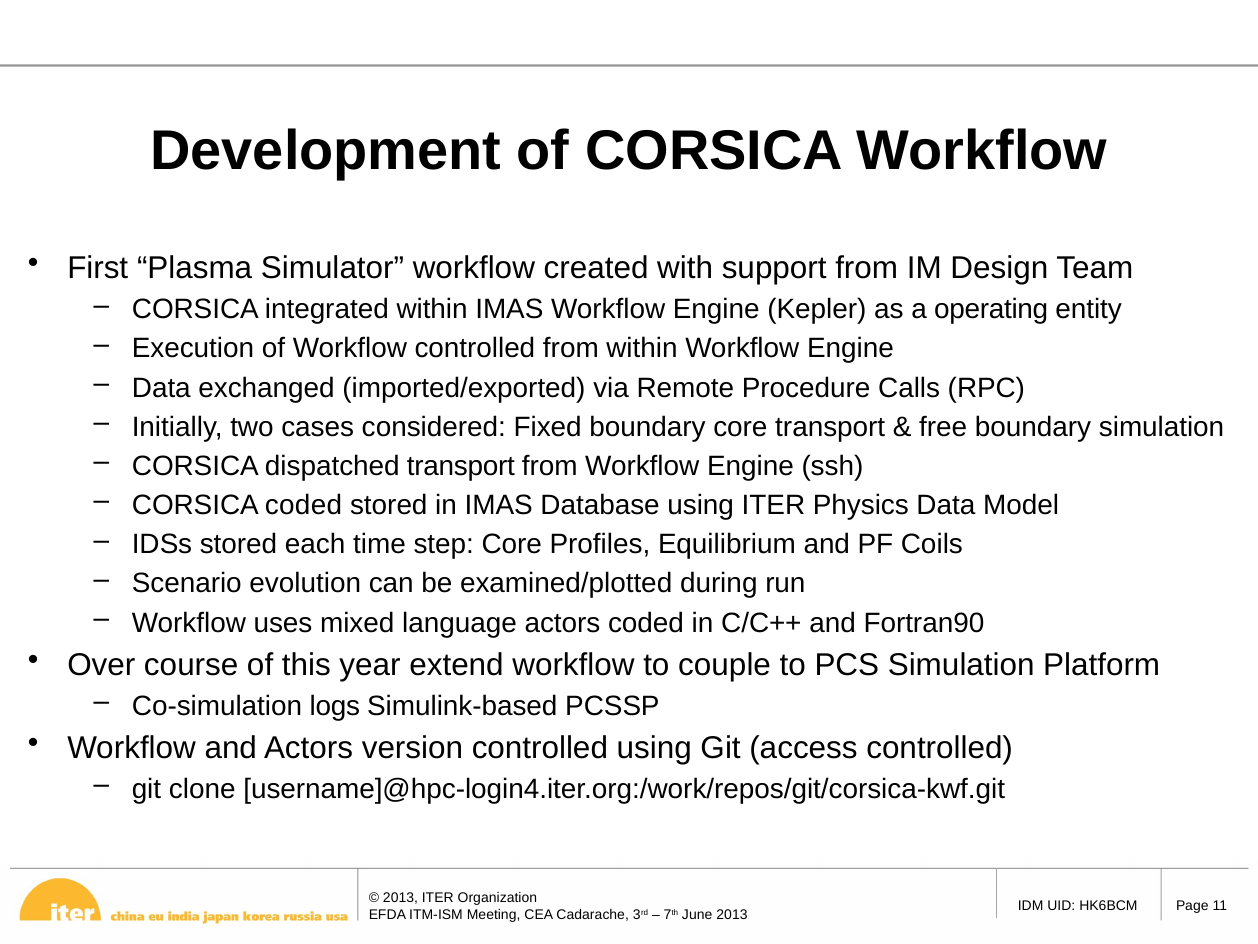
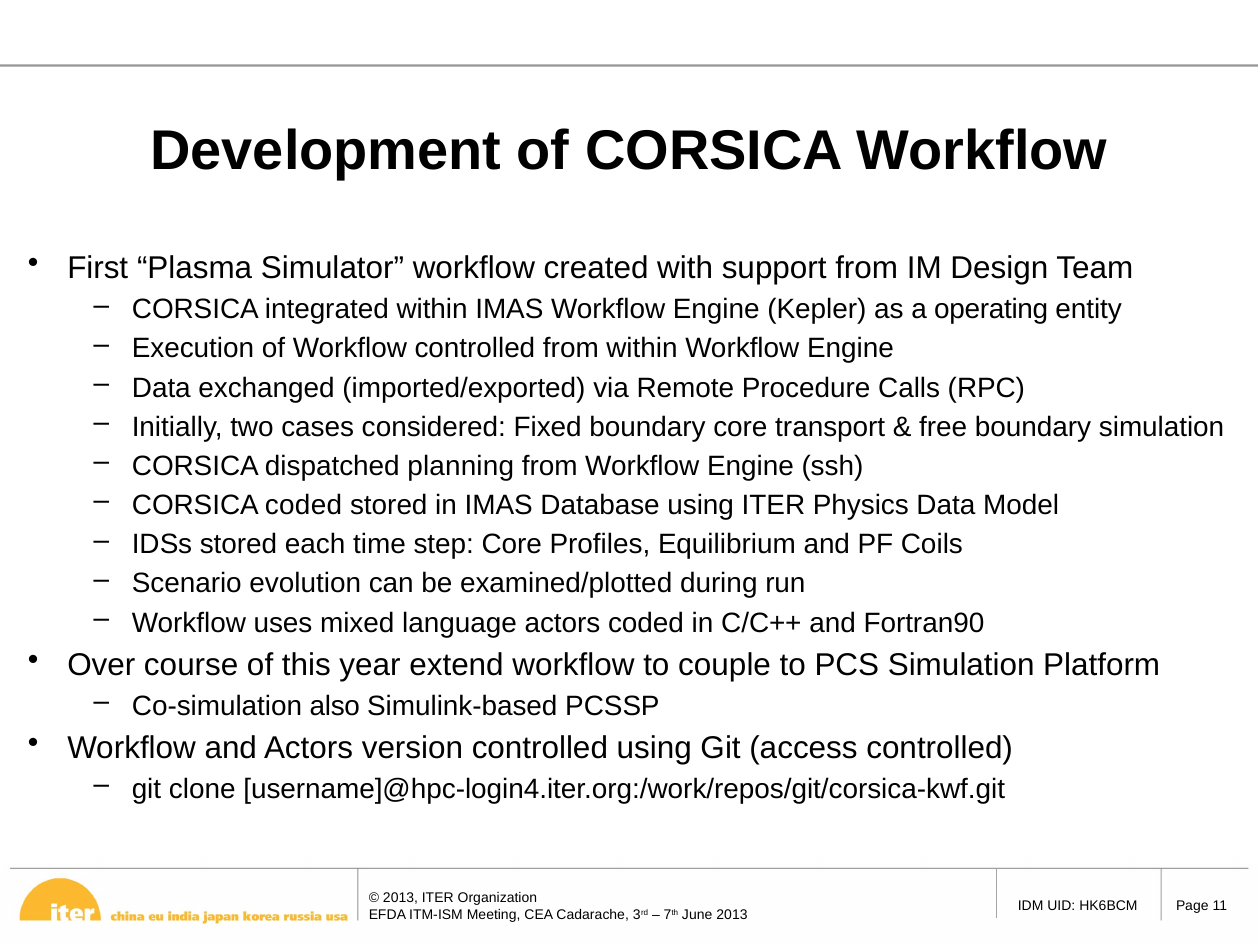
dispatched transport: transport -> planning (461, 466)
logs: logs -> also (335, 706)
